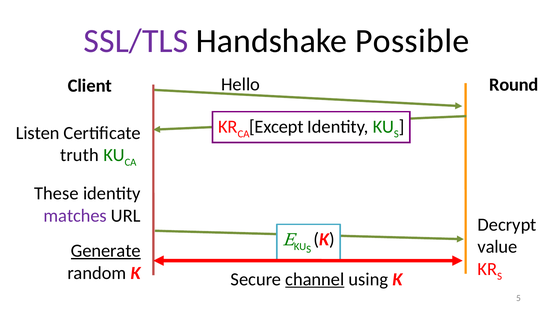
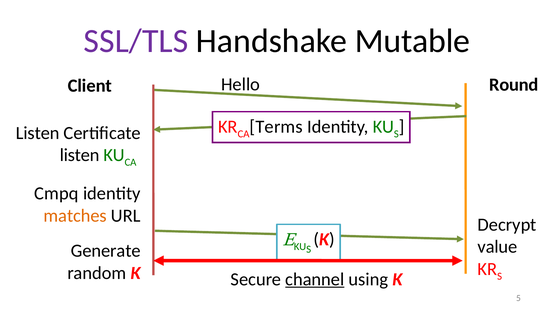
Possible: Possible -> Mutable (412, 41)
Except: Except -> Terms (276, 127)
truth: truth -> listen (80, 155)
These: These -> Cmpq (56, 193)
matches colour: purple -> orange (75, 215)
Generate underline: present -> none (106, 250)
